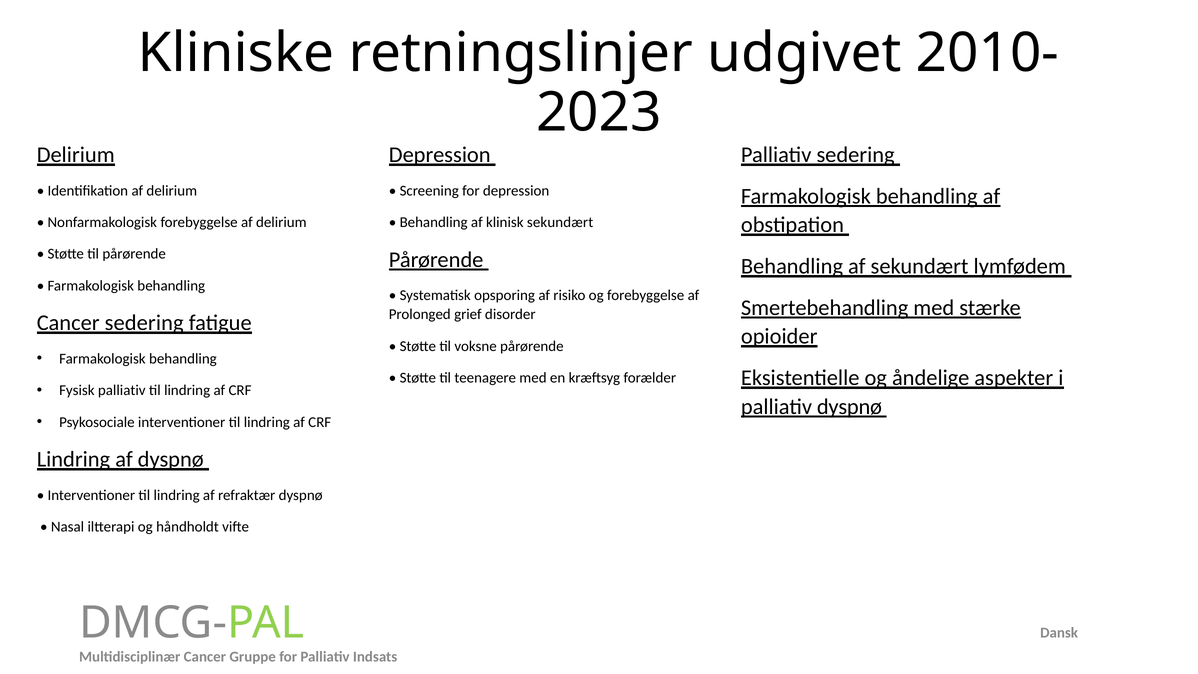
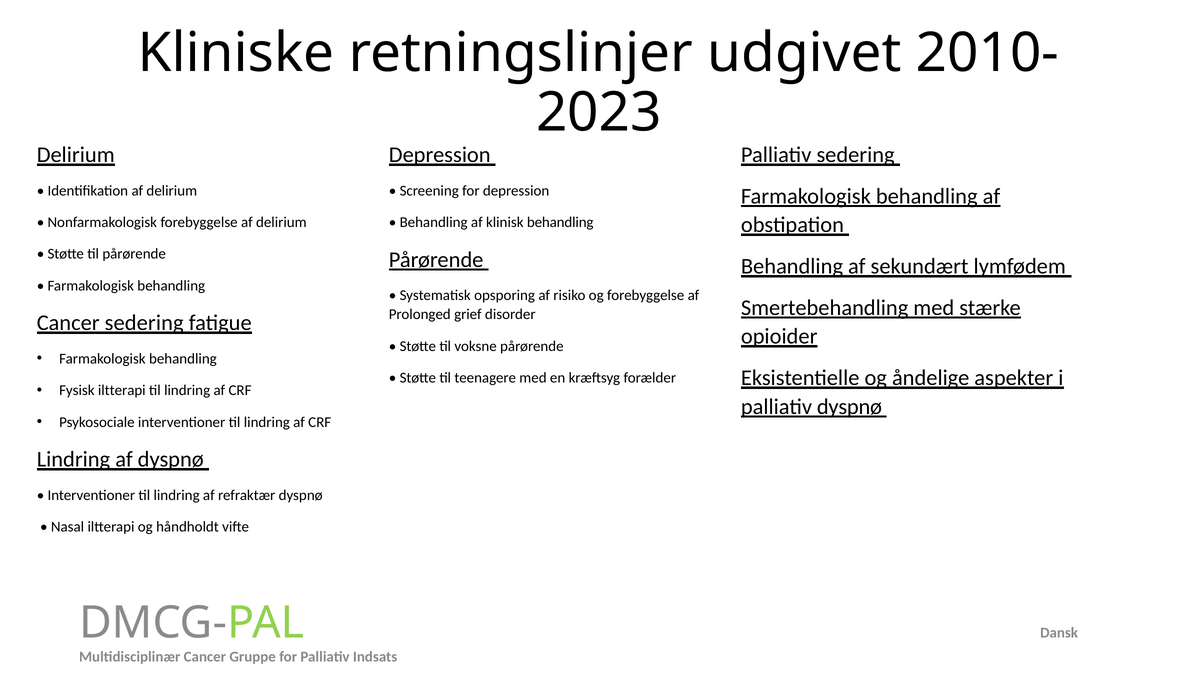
klinisk sekundært: sekundært -> behandling (560, 222)
Fysisk palliativ: palliativ -> iltterapi (122, 390)
